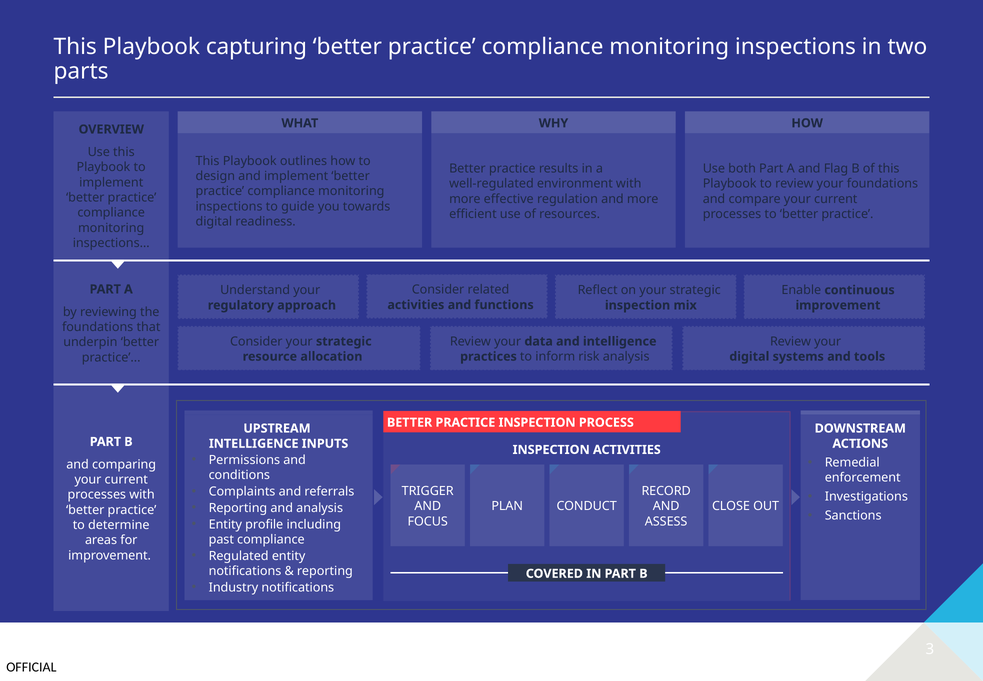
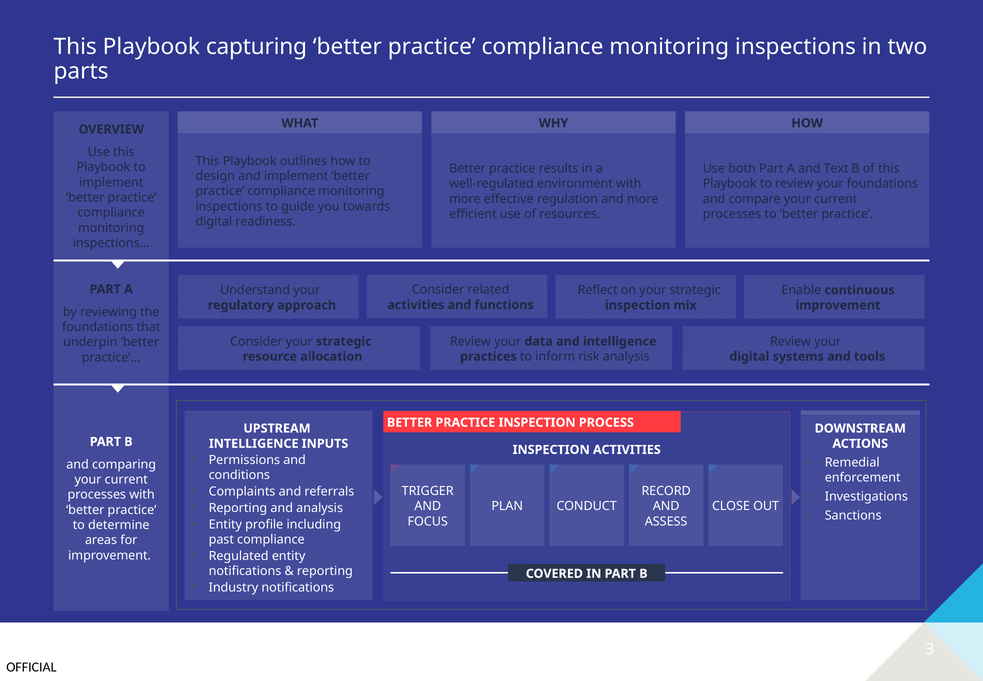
Flag: Flag -> Text (836, 168)
